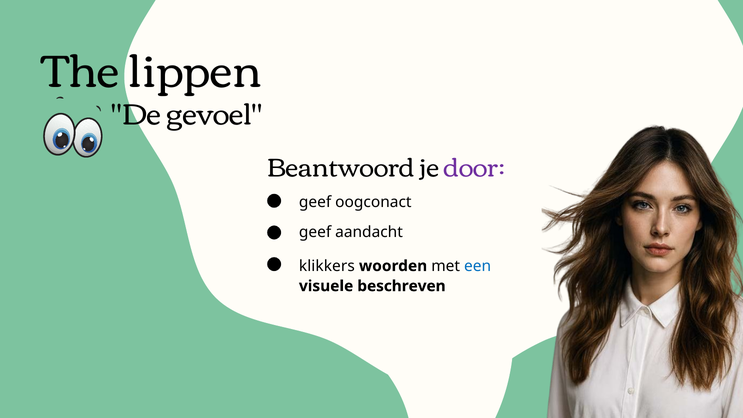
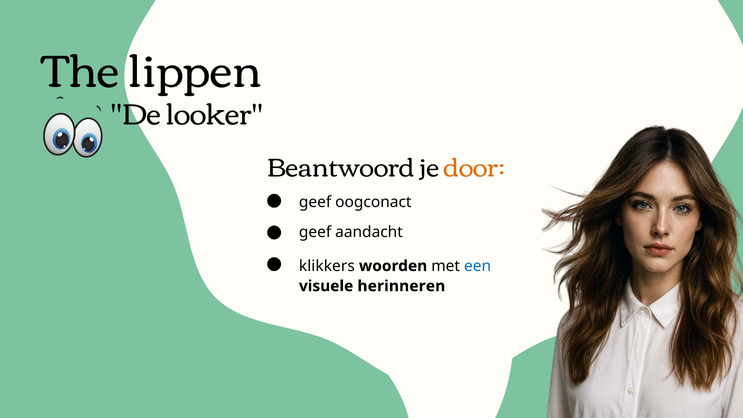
gevoel: gevoel -> looker (215, 115)
door colour: purple -> orange (474, 168)
beschreven: beschreven -> herinneren (401, 286)
